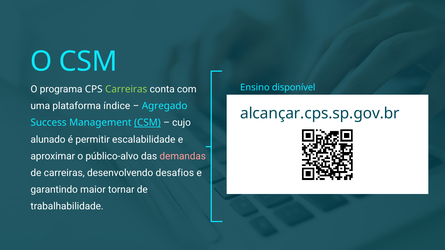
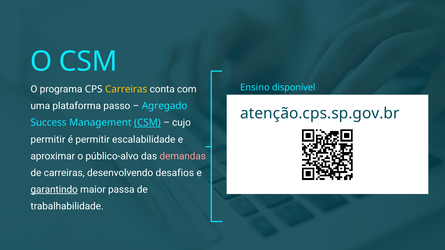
Carreiras colour: light green -> yellow (126, 89)
índice: índice -> passo (117, 106)
alcançar.cps.sp.gov.br: alcançar.cps.sp.gov.br -> atenção.cps.sp.gov.br (320, 113)
alunado: alunado -> permitir (48, 140)
garantindo underline: none -> present (54, 190)
tornar: tornar -> passa (121, 190)
